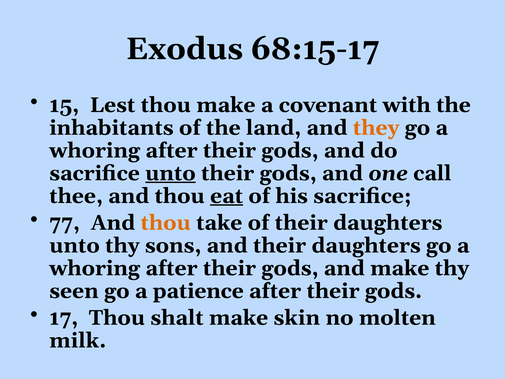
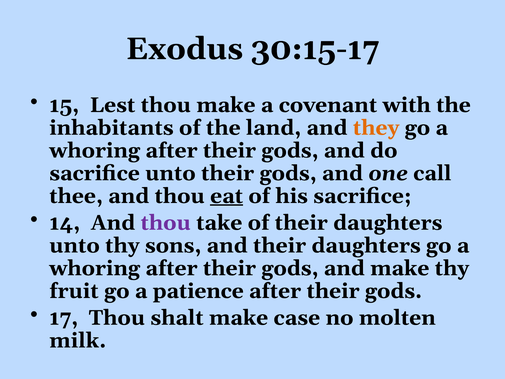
68:15-17: 68:15-17 -> 30:15-17 (315, 49)
unto underline: present -> none (170, 173)
77: 77 -> 14 (65, 223)
thou colour: orange -> purple (166, 223)
seen: seen -> fruit (74, 291)
skin: skin -> case (297, 318)
